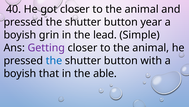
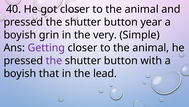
lead: lead -> very (105, 35)
the colour: blue -> purple (54, 60)
able: able -> lead (105, 73)
